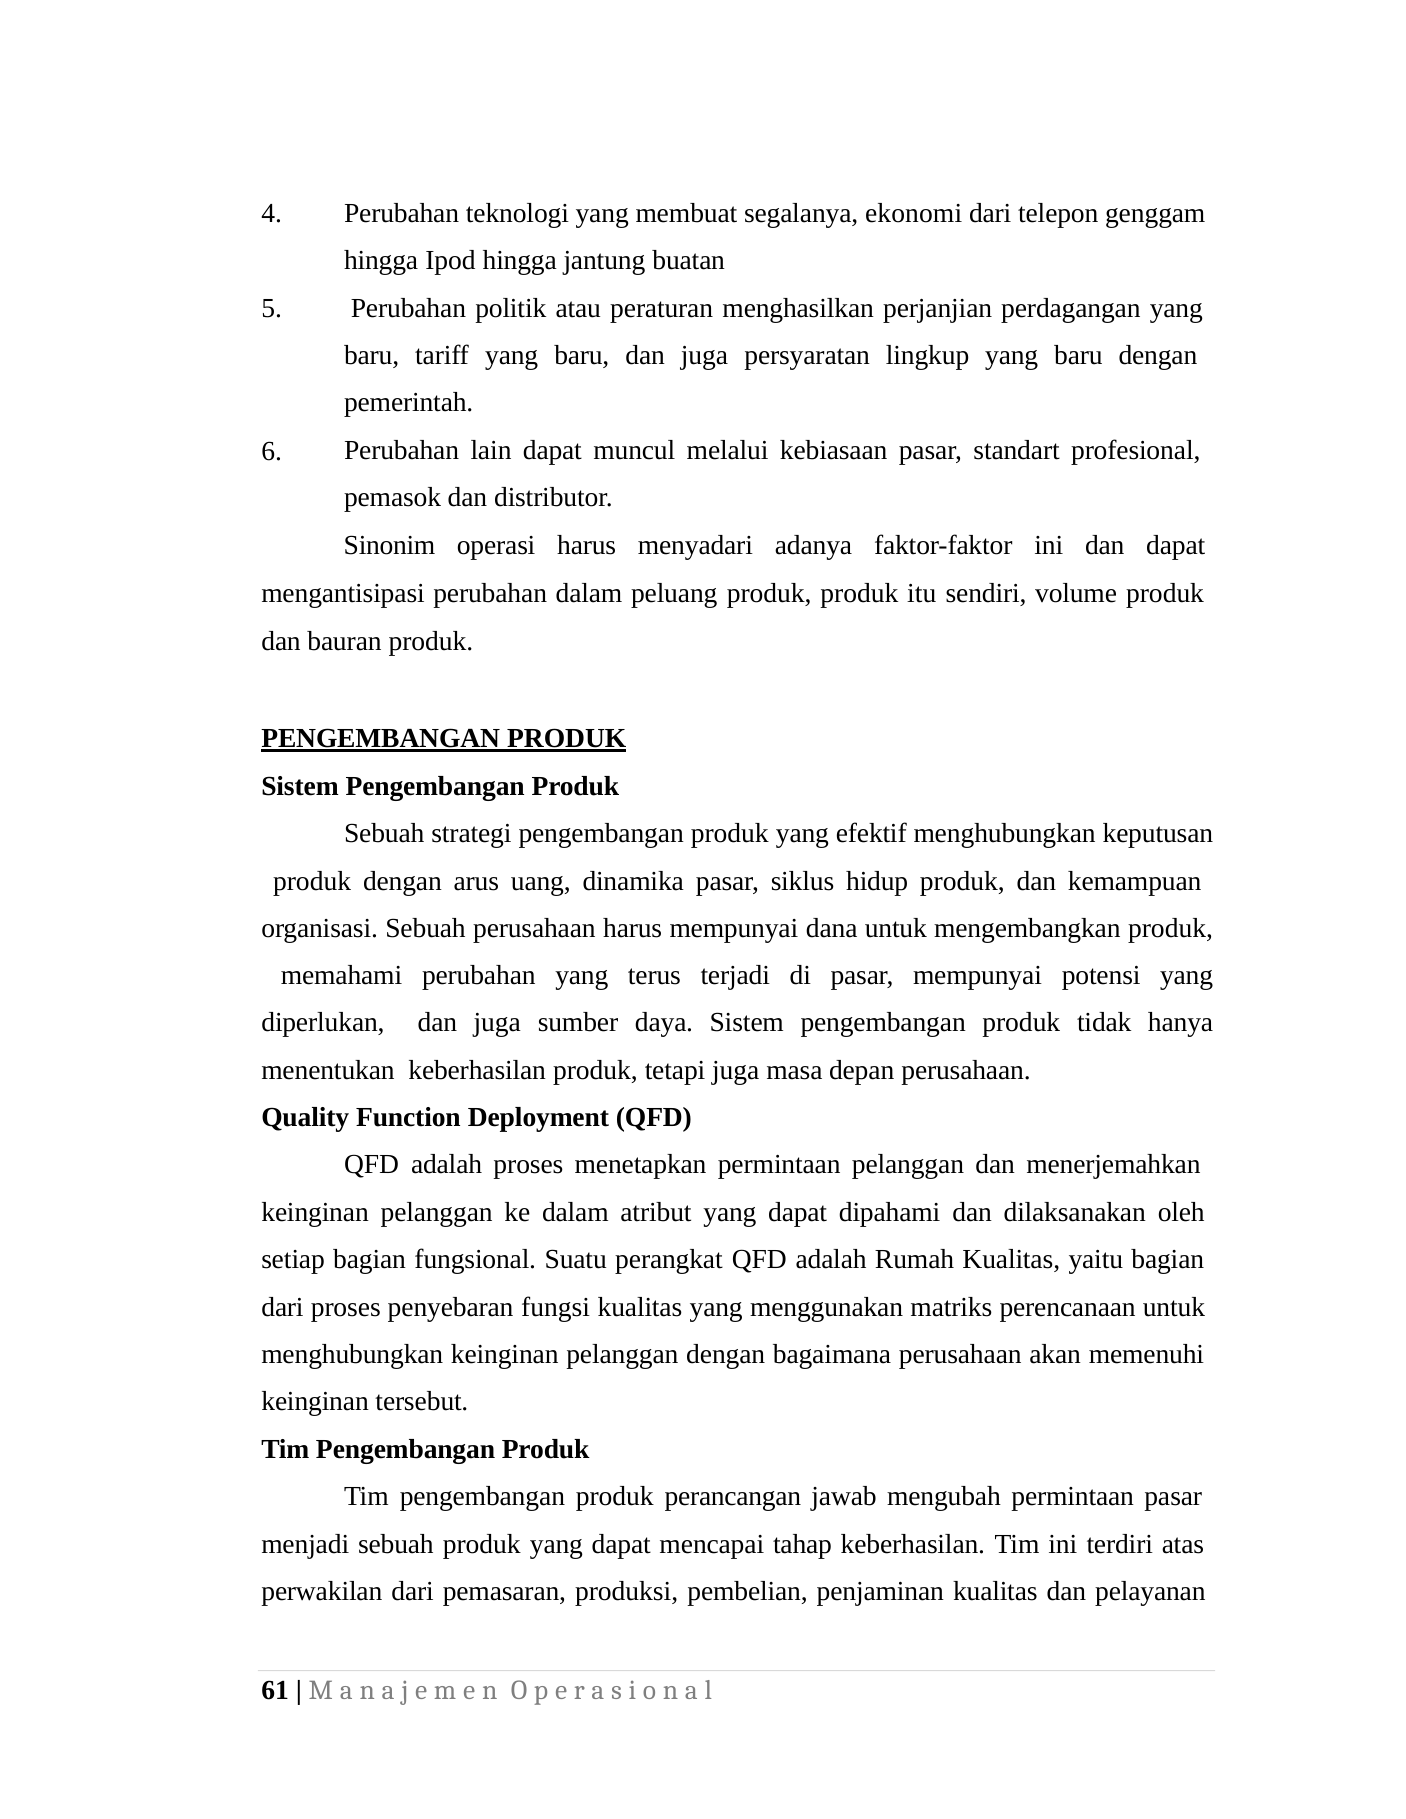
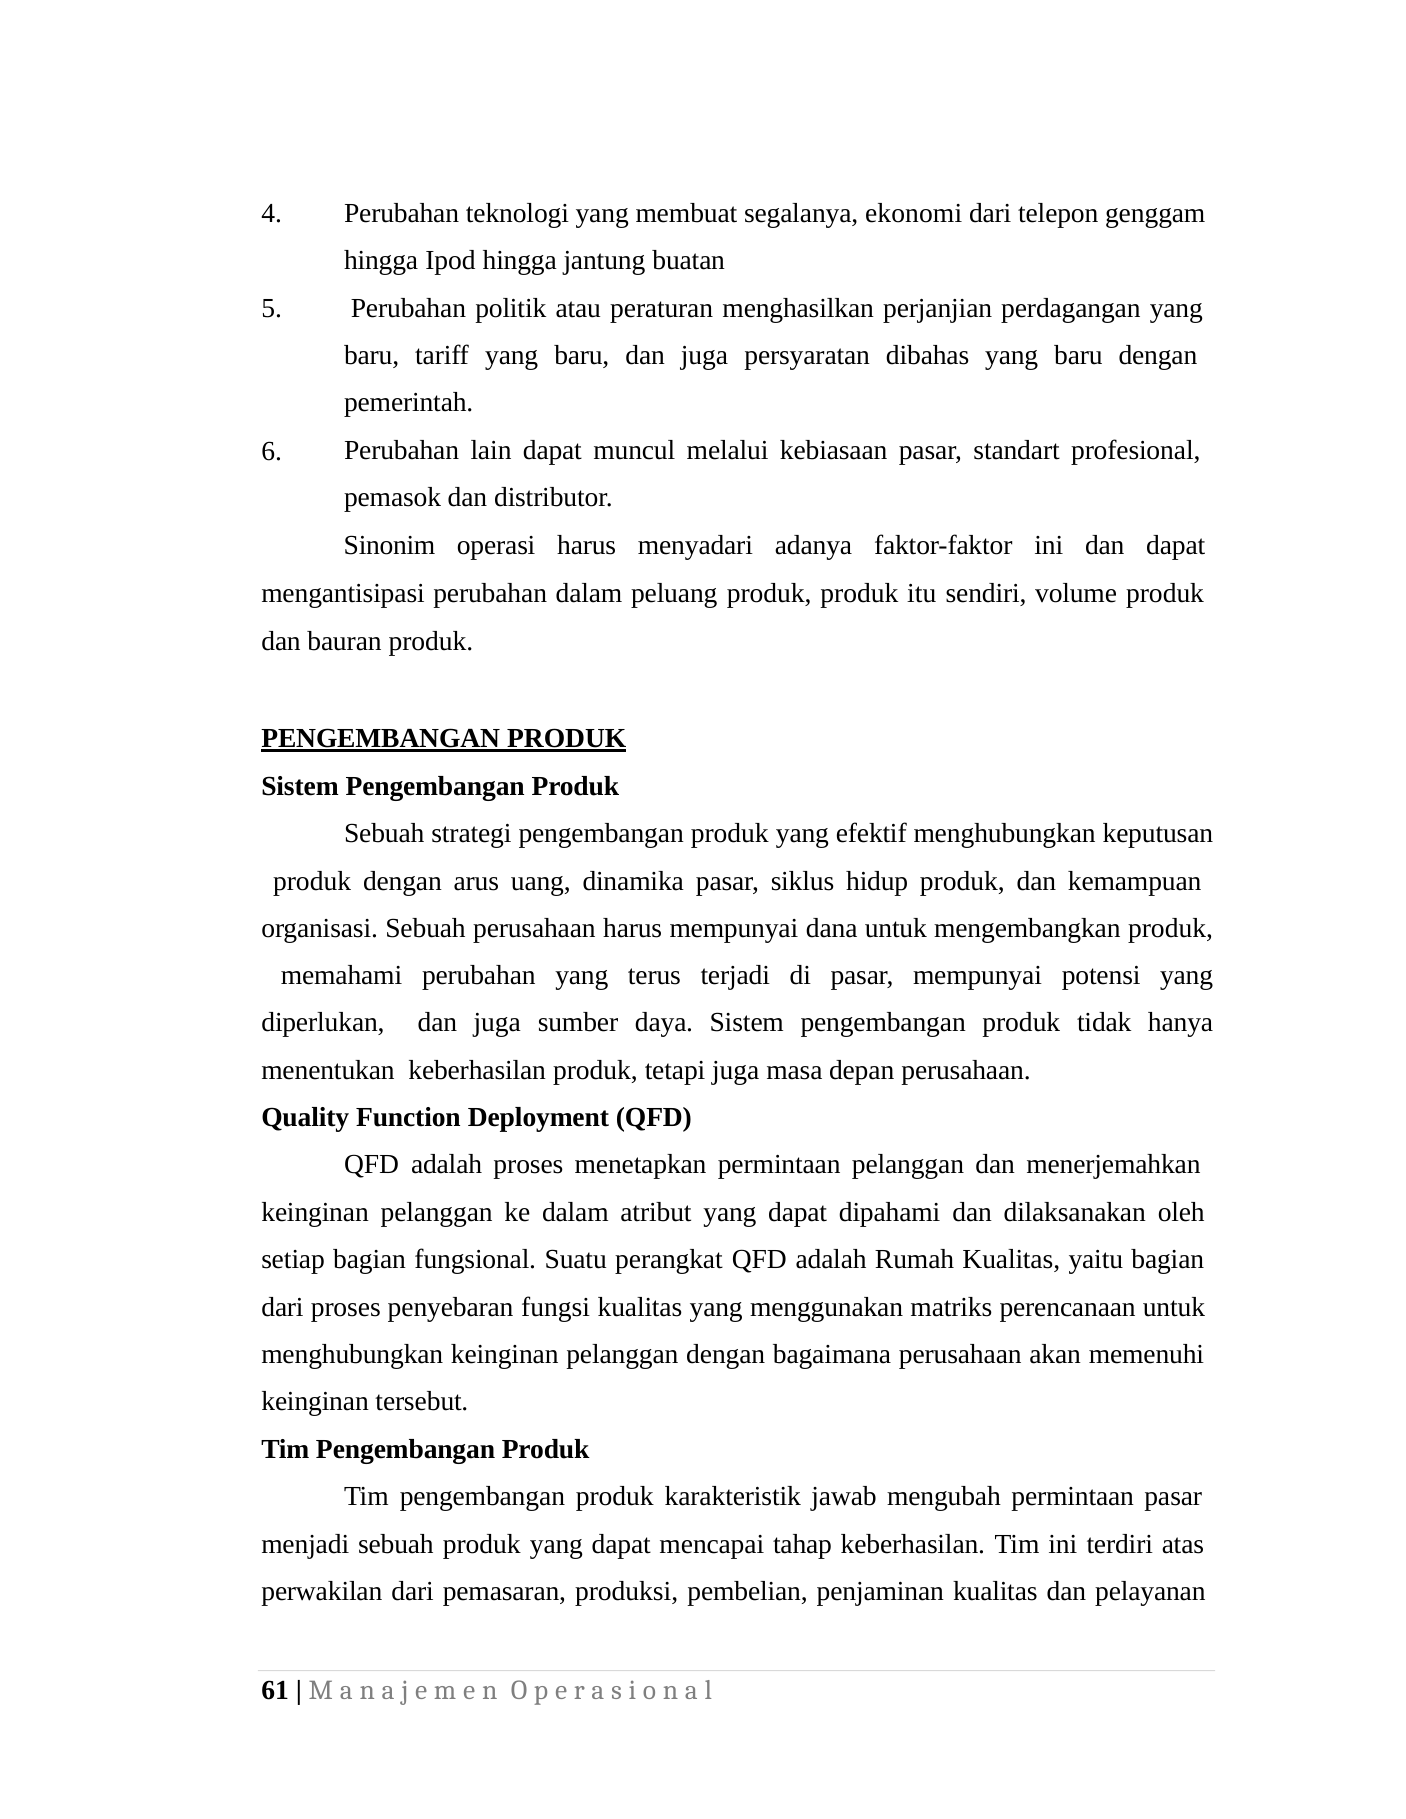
lingkup: lingkup -> dibahas (928, 356)
perancangan: perancangan -> karakteristik (733, 1497)
